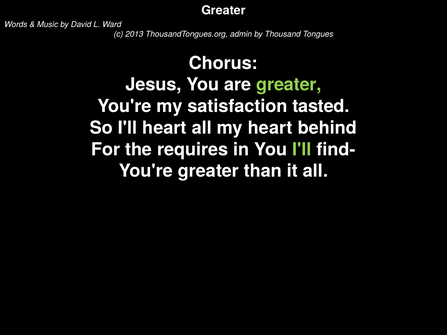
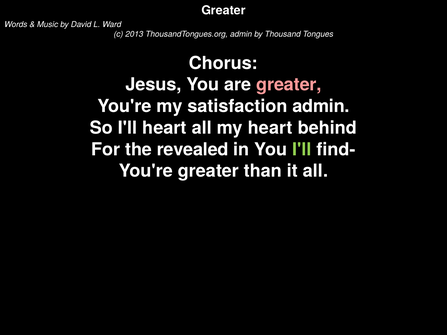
greater colour: light green -> pink (289, 85)
satisfaction tasted: tasted -> admin (321, 106)
requires: requires -> revealed (193, 150)
